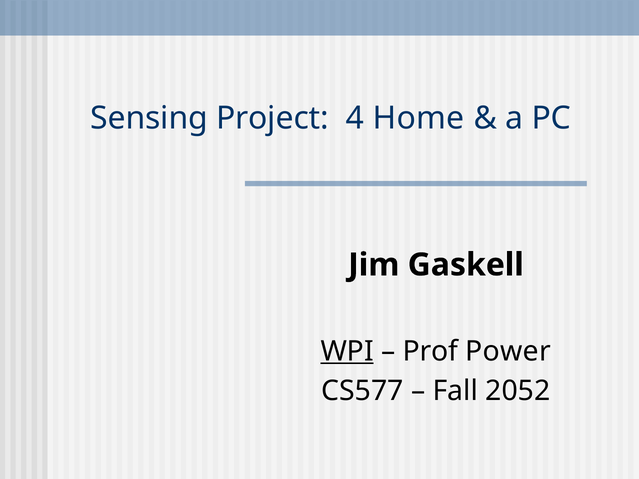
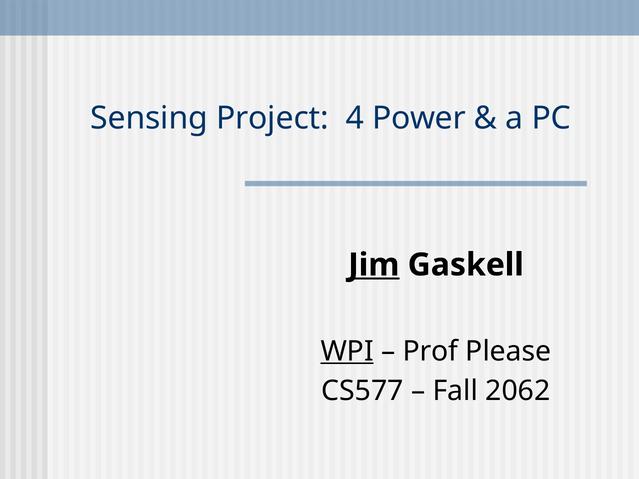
Home: Home -> Power (419, 118)
Jim underline: none -> present (374, 265)
Power: Power -> Please (508, 351)
2052: 2052 -> 2062 (518, 391)
